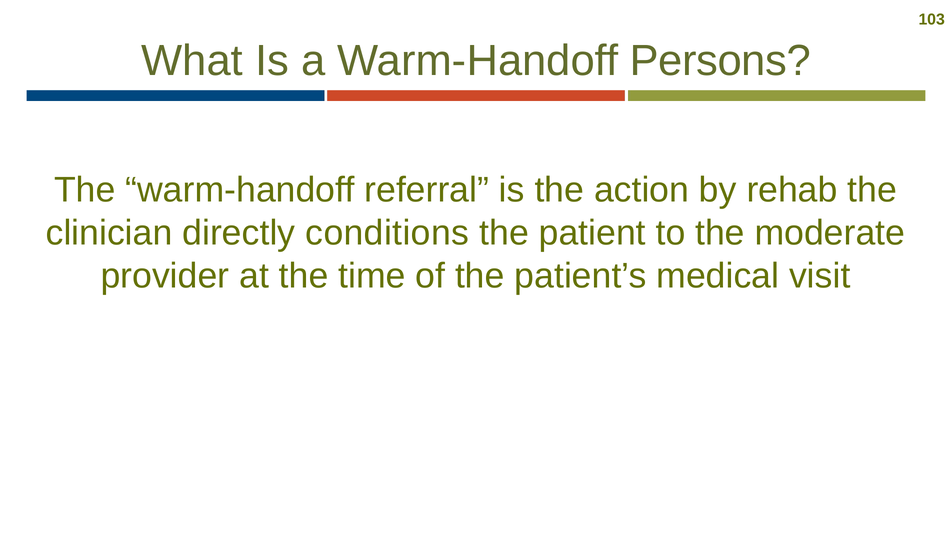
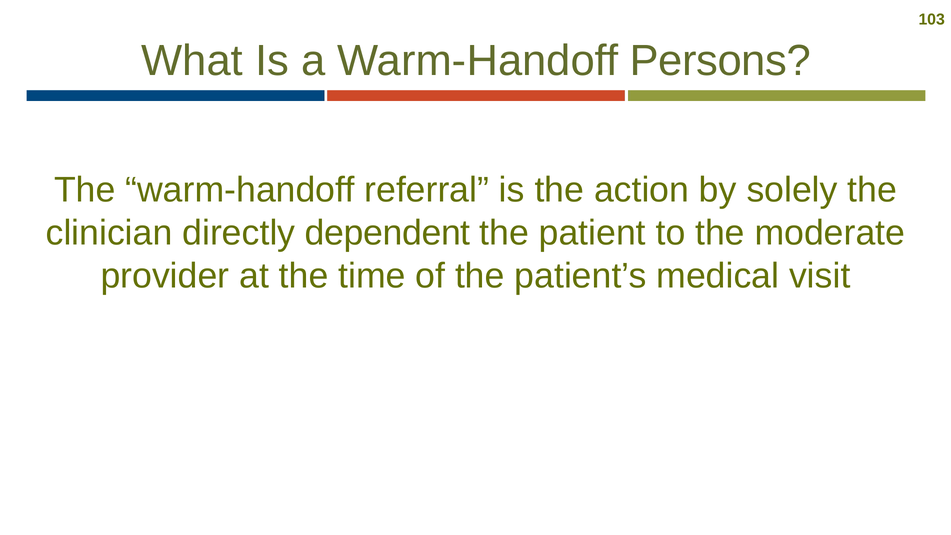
rehab: rehab -> solely (792, 190)
conditions: conditions -> dependent (388, 233)
